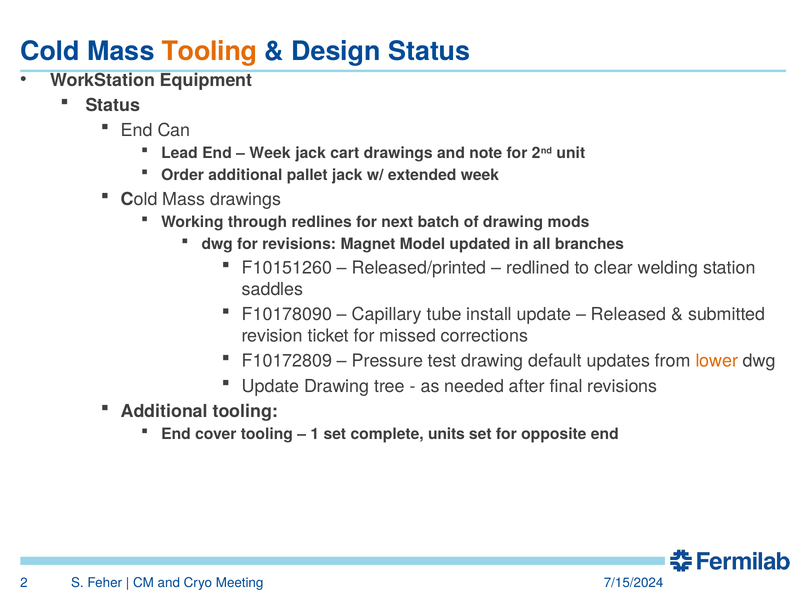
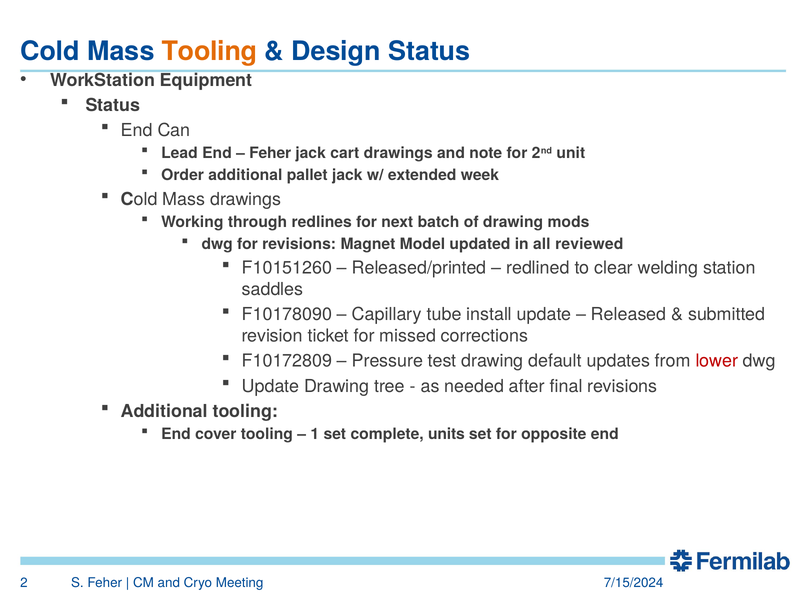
Week: Week -> Feher (270, 153)
branches: branches -> reviewed (589, 244)
lower colour: orange -> red (717, 361)
